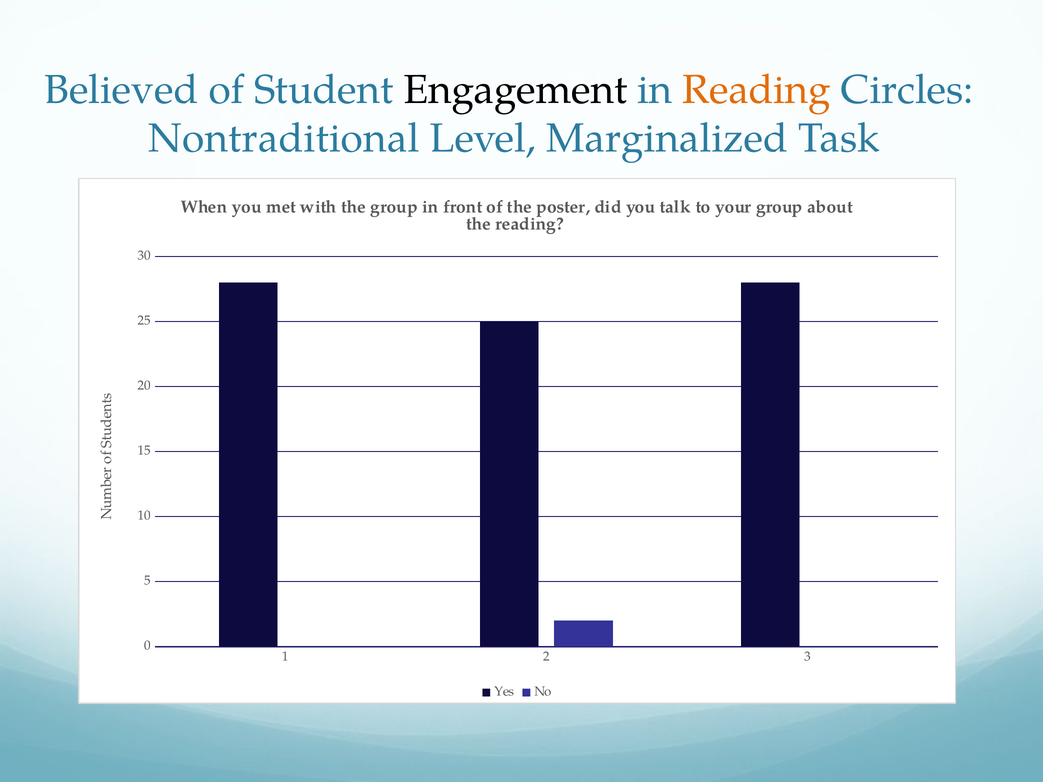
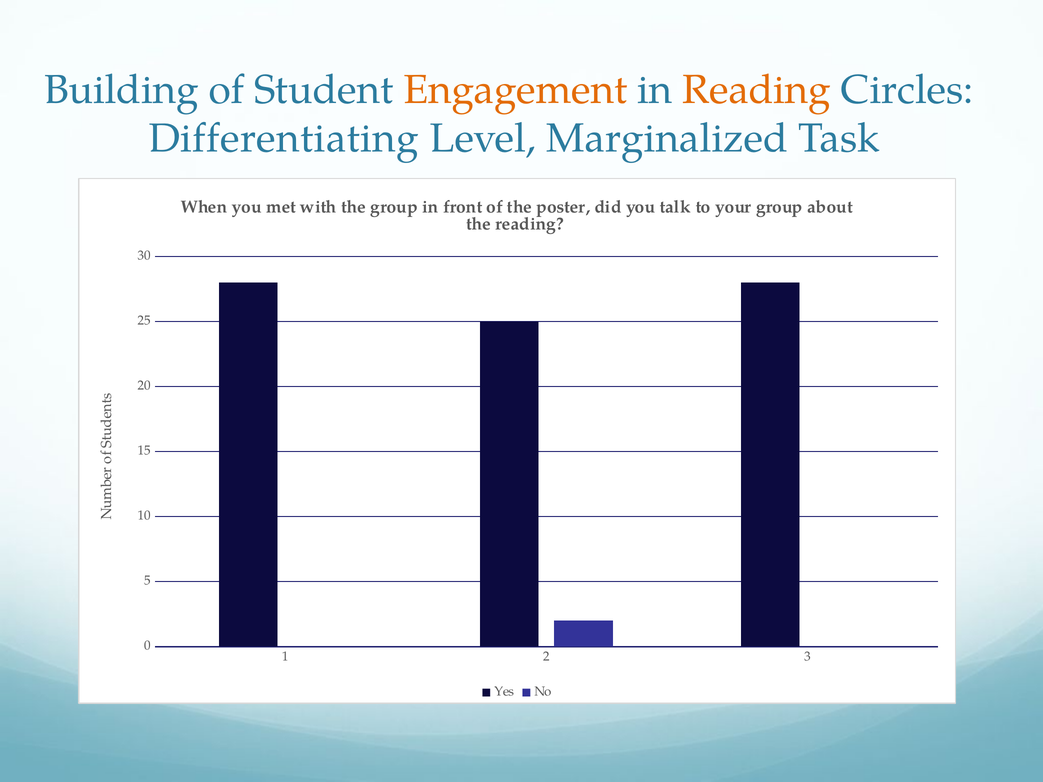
Believed: Believed -> Building (121, 90)
Engagement colour: black -> orange (515, 90)
Nontraditional: Nontraditional -> Differentiating (284, 138)
